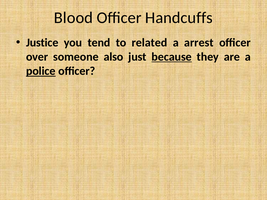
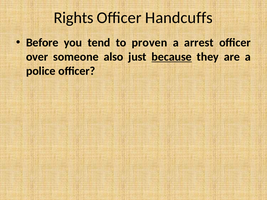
Blood: Blood -> Rights (74, 18)
Justice: Justice -> Before (42, 43)
related: related -> proven (149, 43)
police underline: present -> none (41, 71)
